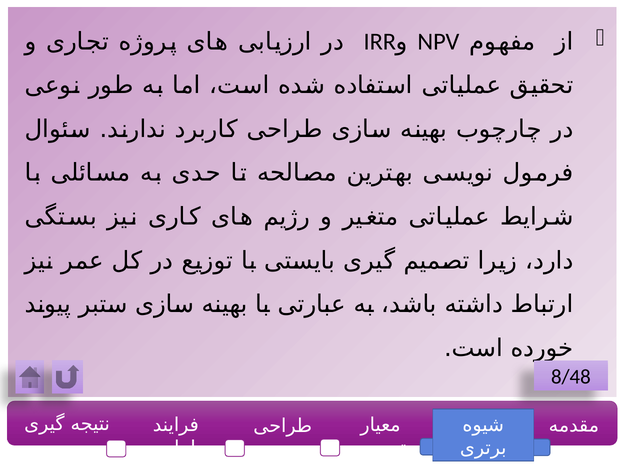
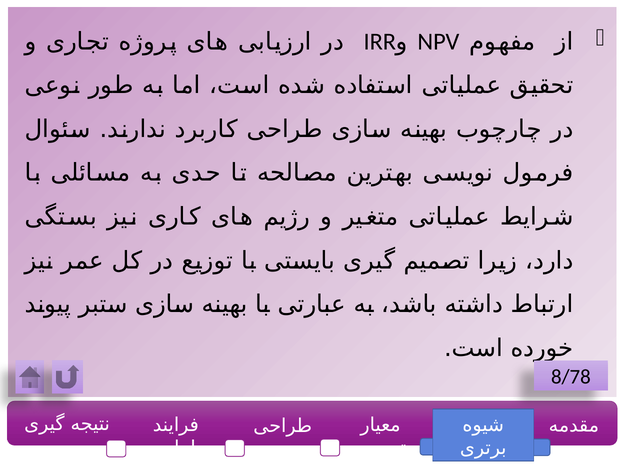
8/48: 8/48 -> 8/78 (571, 377)
